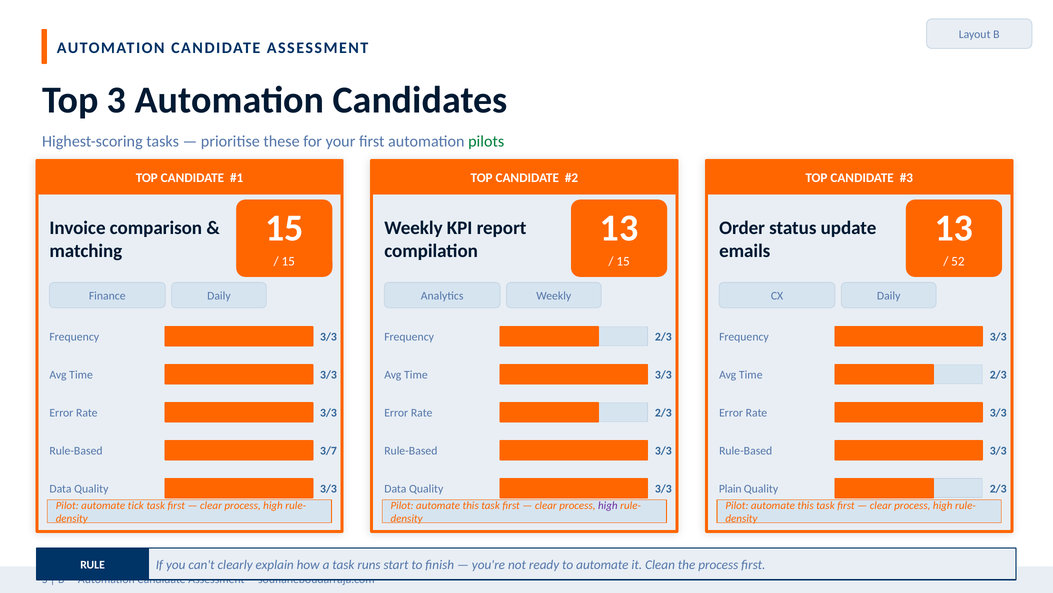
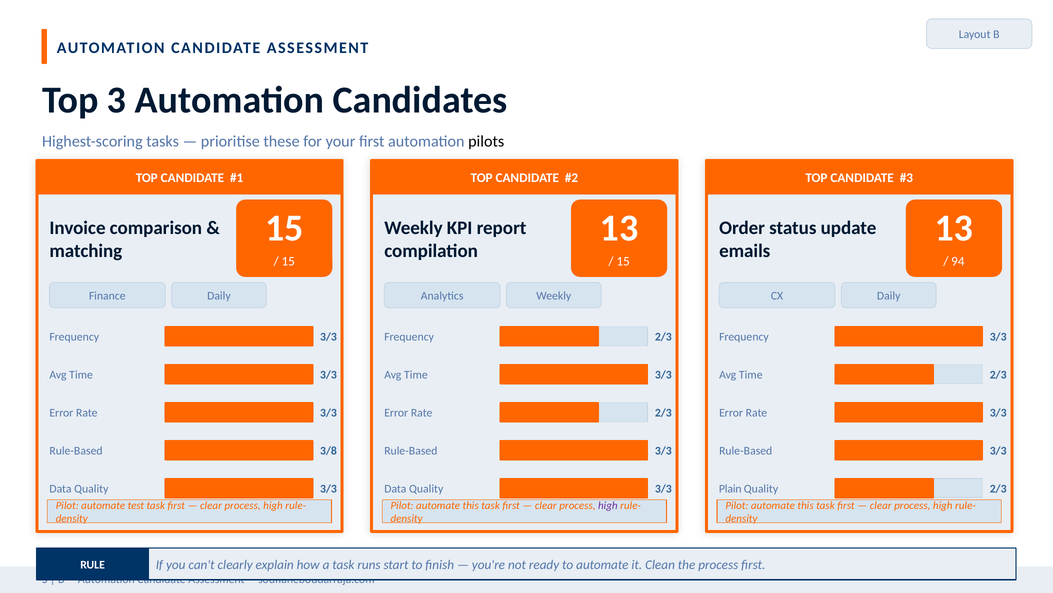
pilots colour: green -> black (486, 141)
52: 52 -> 94 (958, 261)
3/7: 3/7 -> 3/8 (328, 450)
tick: tick -> test (136, 505)
